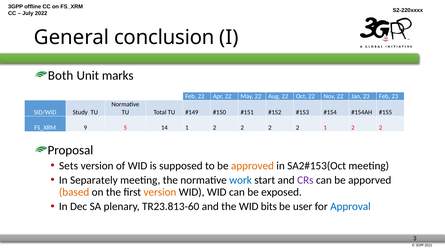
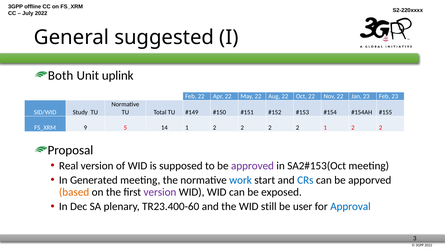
conclusion: conclusion -> suggested (164, 37)
marks: marks -> uplink (118, 75)
Sets: Sets -> Real (69, 165)
approved colour: orange -> purple (252, 165)
Separately: Separately -> Generated (94, 180)
CRs colour: purple -> blue (305, 180)
version colour: orange -> purple (160, 192)
TR23.813-60: TR23.813-60 -> TR23.400-60 (171, 206)
bits: bits -> still (269, 206)
